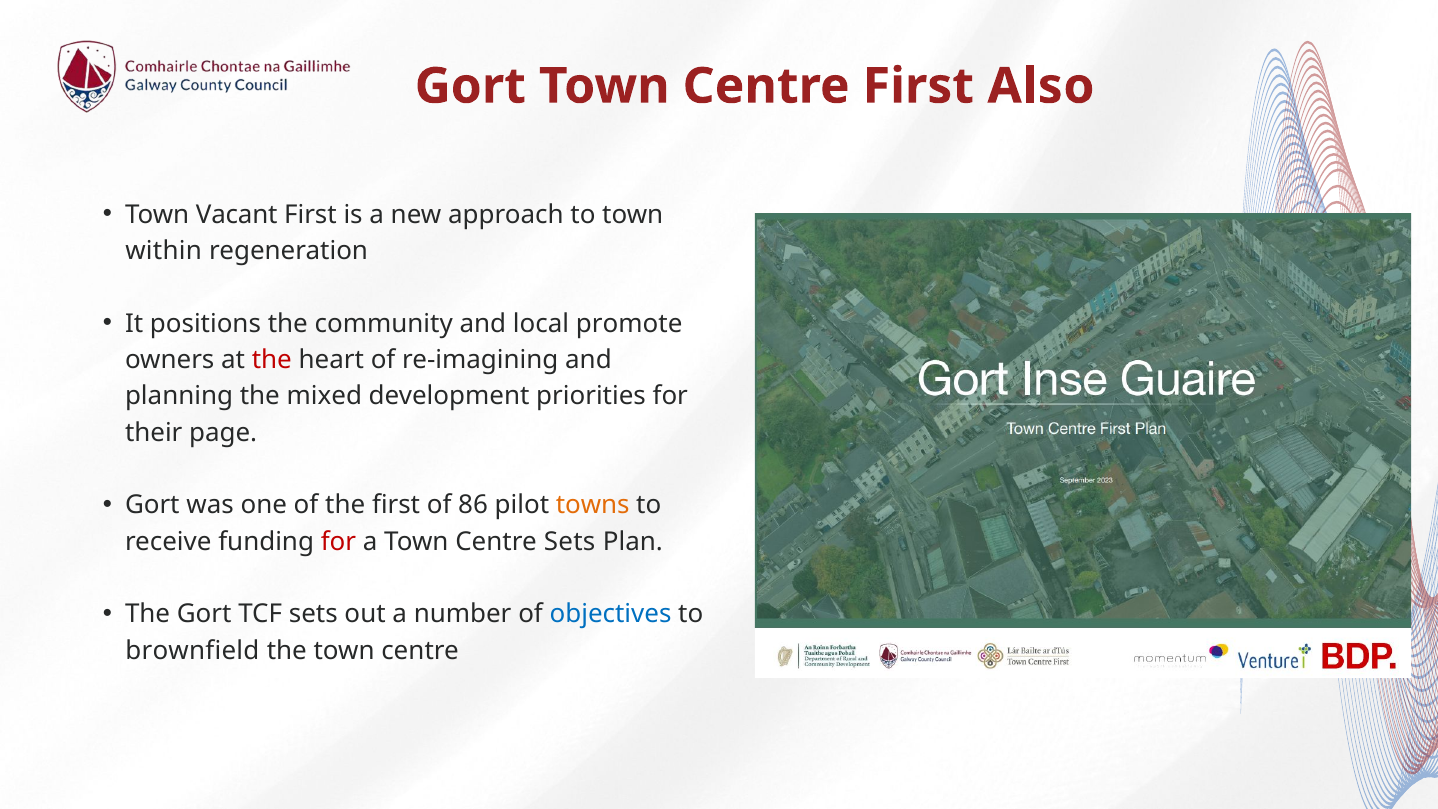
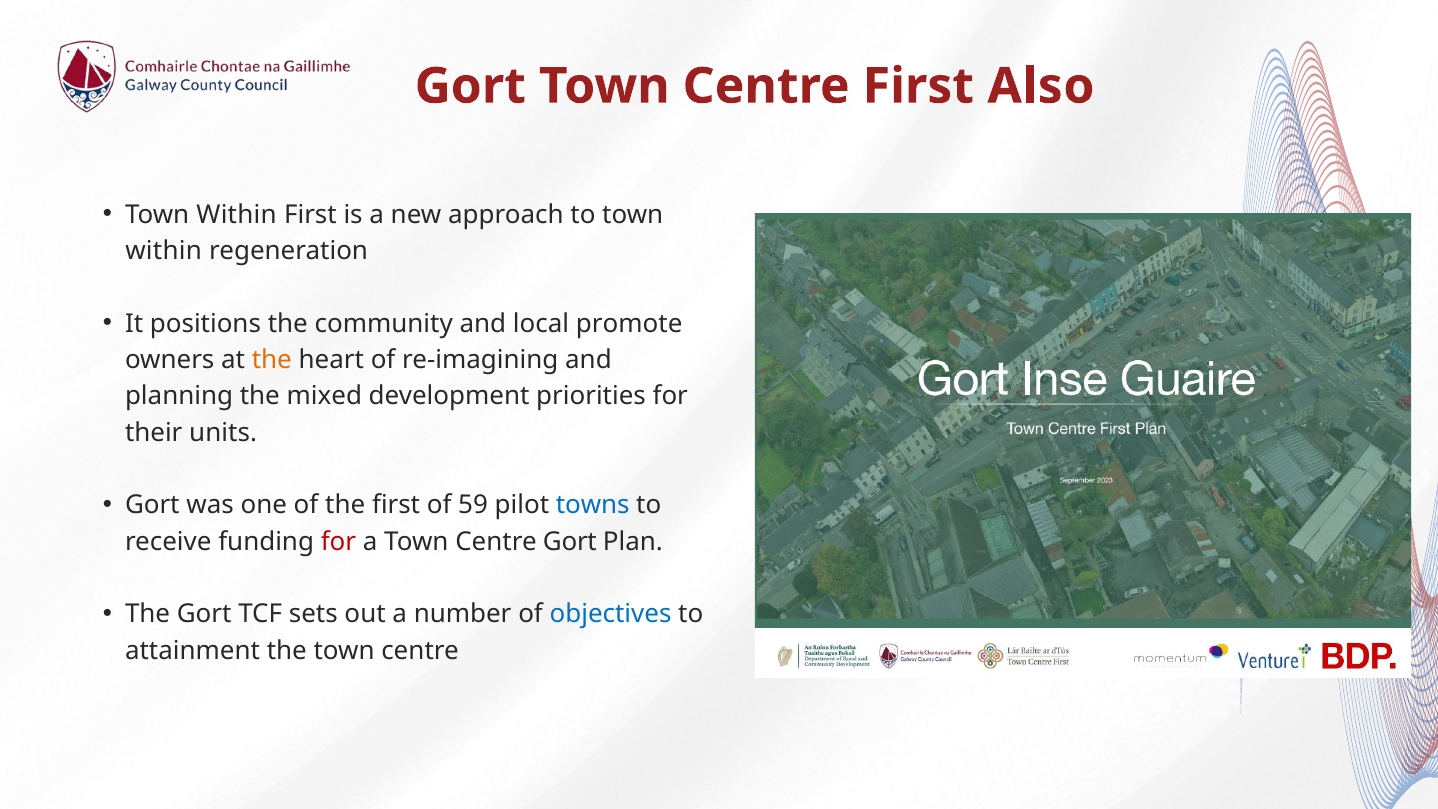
Vacant: Vacant -> Within (237, 214)
the colour: red -> orange (272, 360)
page: page -> units (223, 433)
86: 86 -> 59 (473, 505)
towns colour: orange -> blue (593, 505)
Centre Sets: Sets -> Gort (570, 542)
brownfield: brownfield -> attainment (192, 651)
